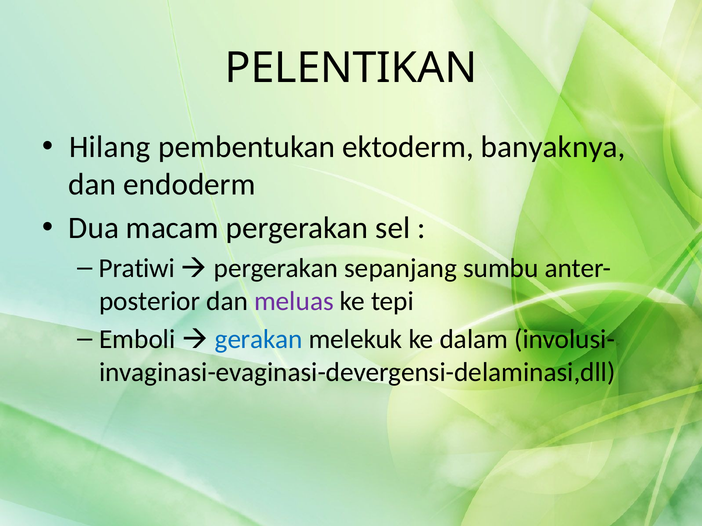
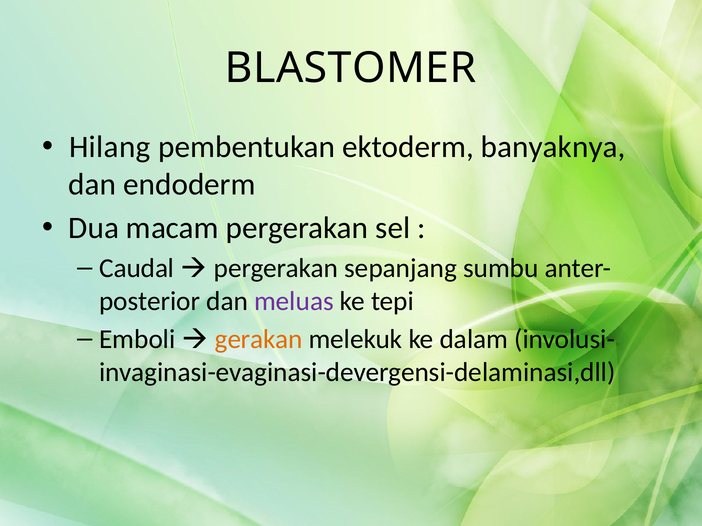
PELENTIKAN: PELENTIKAN -> BLASTOMER (351, 68)
Pratiwi: Pratiwi -> Caudal (137, 269)
gerakan colour: blue -> orange (259, 340)
